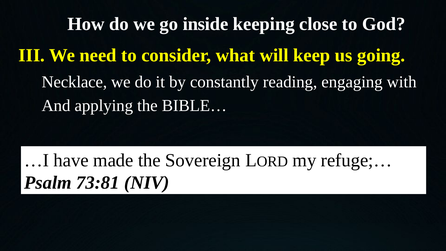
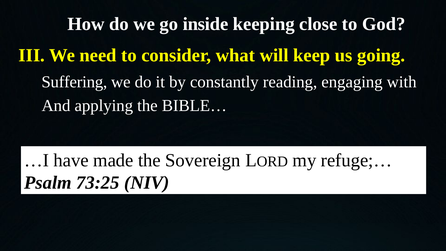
Necklace: Necklace -> Suffering (74, 82)
73:81: 73:81 -> 73:25 (98, 182)
